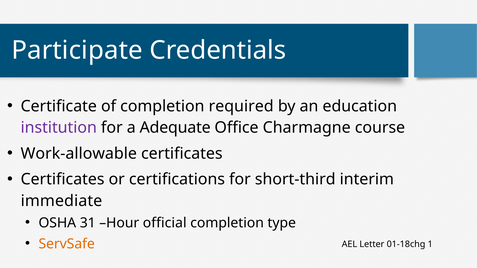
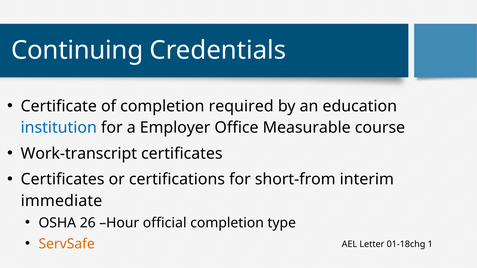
Participate: Participate -> Continuing (77, 50)
institution colour: purple -> blue (59, 128)
Adequate: Adequate -> Employer (175, 128)
Charmagne: Charmagne -> Measurable (307, 128)
Work-allowable: Work-allowable -> Work-transcript (79, 154)
short-third: short-third -> short-from (295, 180)
31: 31 -> 26 (88, 223)
